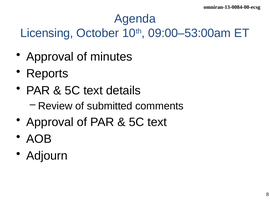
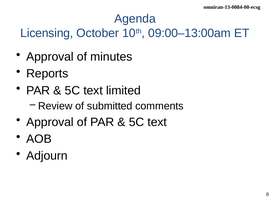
09:00–53:00am: 09:00–53:00am -> 09:00–13:00am (189, 33)
details: details -> limited (123, 90)
